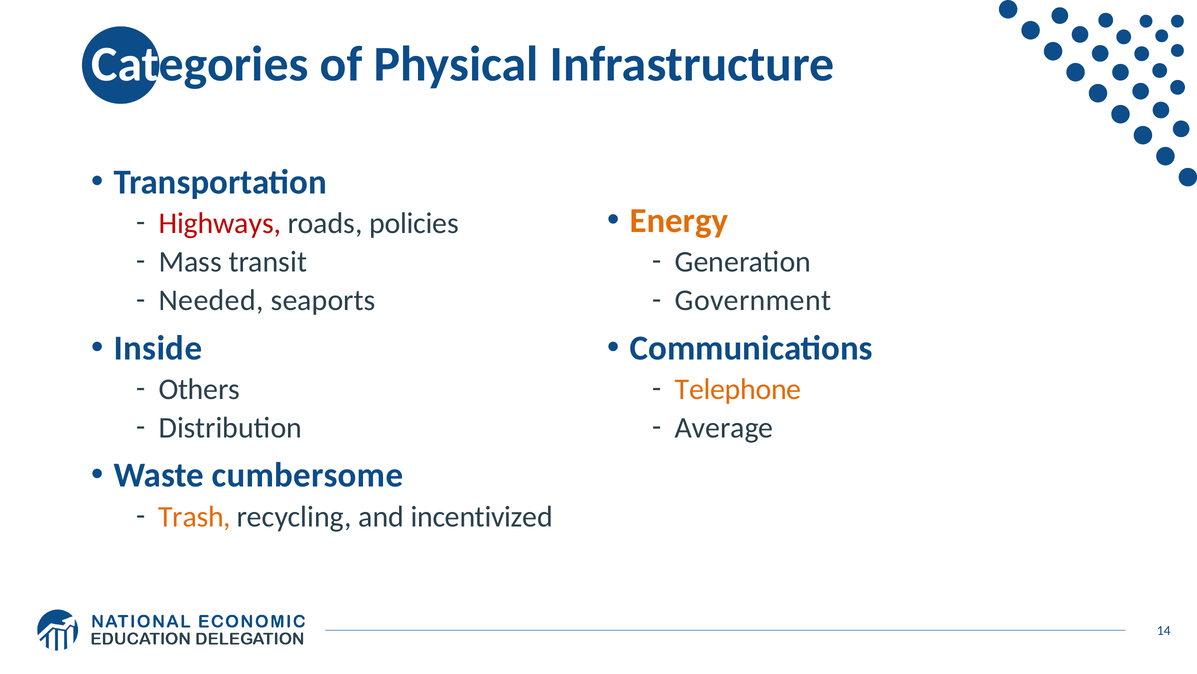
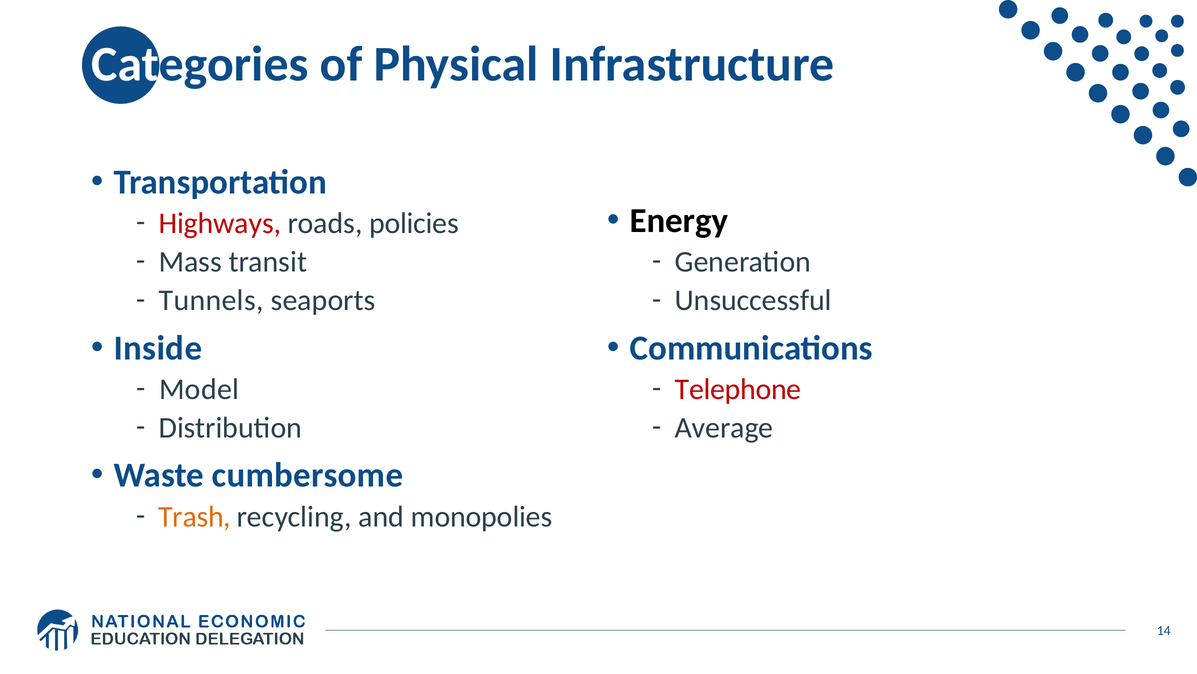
Energy colour: orange -> black (679, 220)
Needed: Needed -> Tunnels (211, 300)
Government: Government -> Unsuccessful (753, 300)
Others: Others -> Model (199, 389)
Telephone colour: orange -> red (738, 389)
incentivized: incentivized -> monopolies (482, 516)
